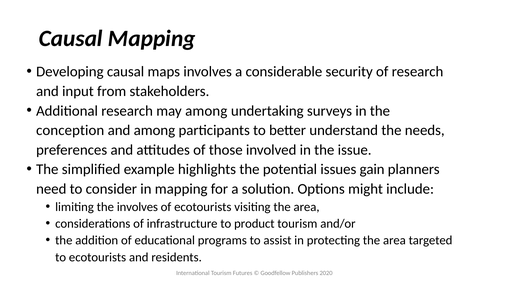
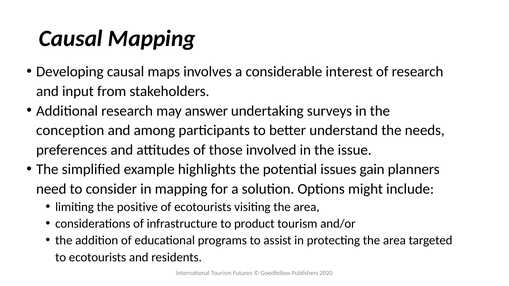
security: security -> interest (349, 72)
may among: among -> answer (206, 111)
the involves: involves -> positive (137, 207)
